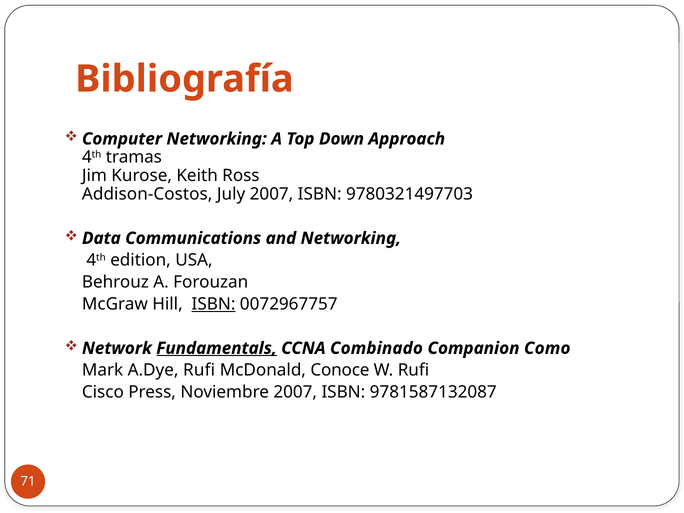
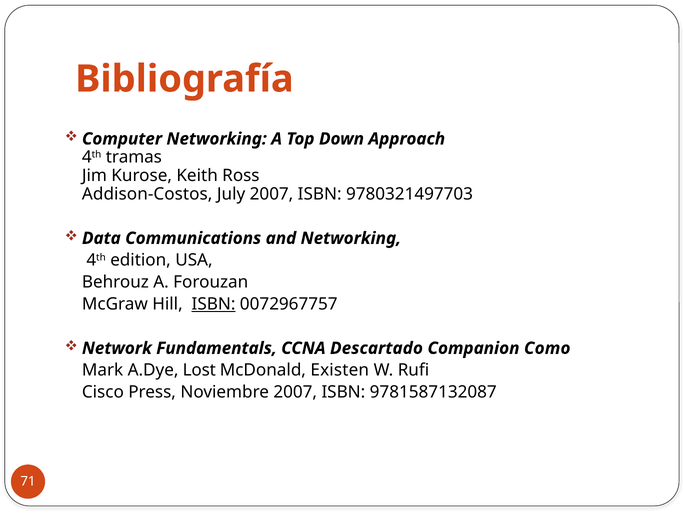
Fundamentals underline: present -> none (217, 348)
Combinado: Combinado -> Descartado (376, 348)
A.Dye Rufi: Rufi -> Lost (199, 370)
Conoce: Conoce -> Existen (340, 370)
